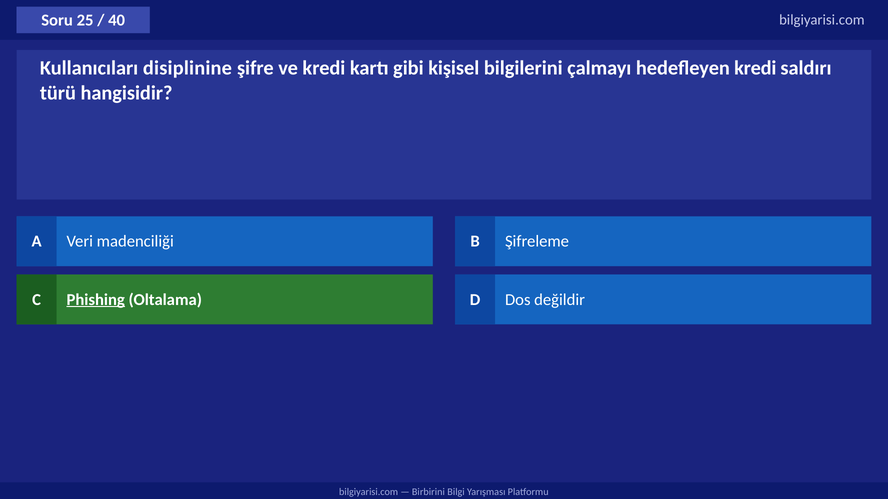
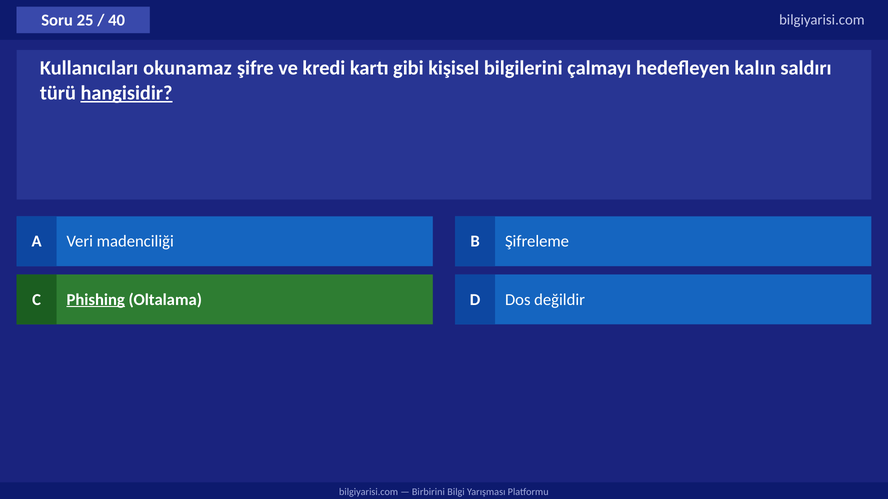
disiplinine: disiplinine -> okunamaz (187, 68)
hedefleyen kredi: kredi -> kalın (755, 68)
hangisidir underline: none -> present (127, 93)
